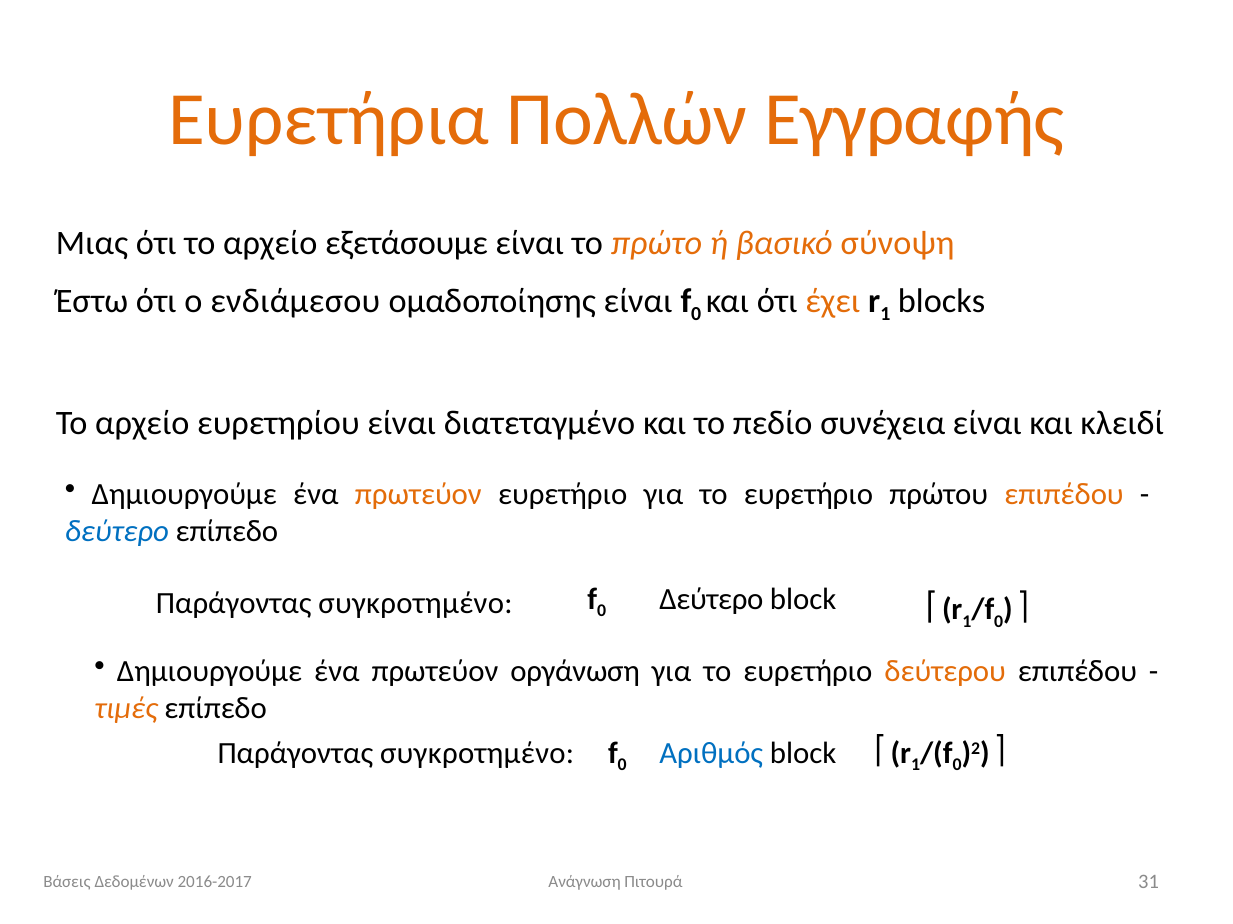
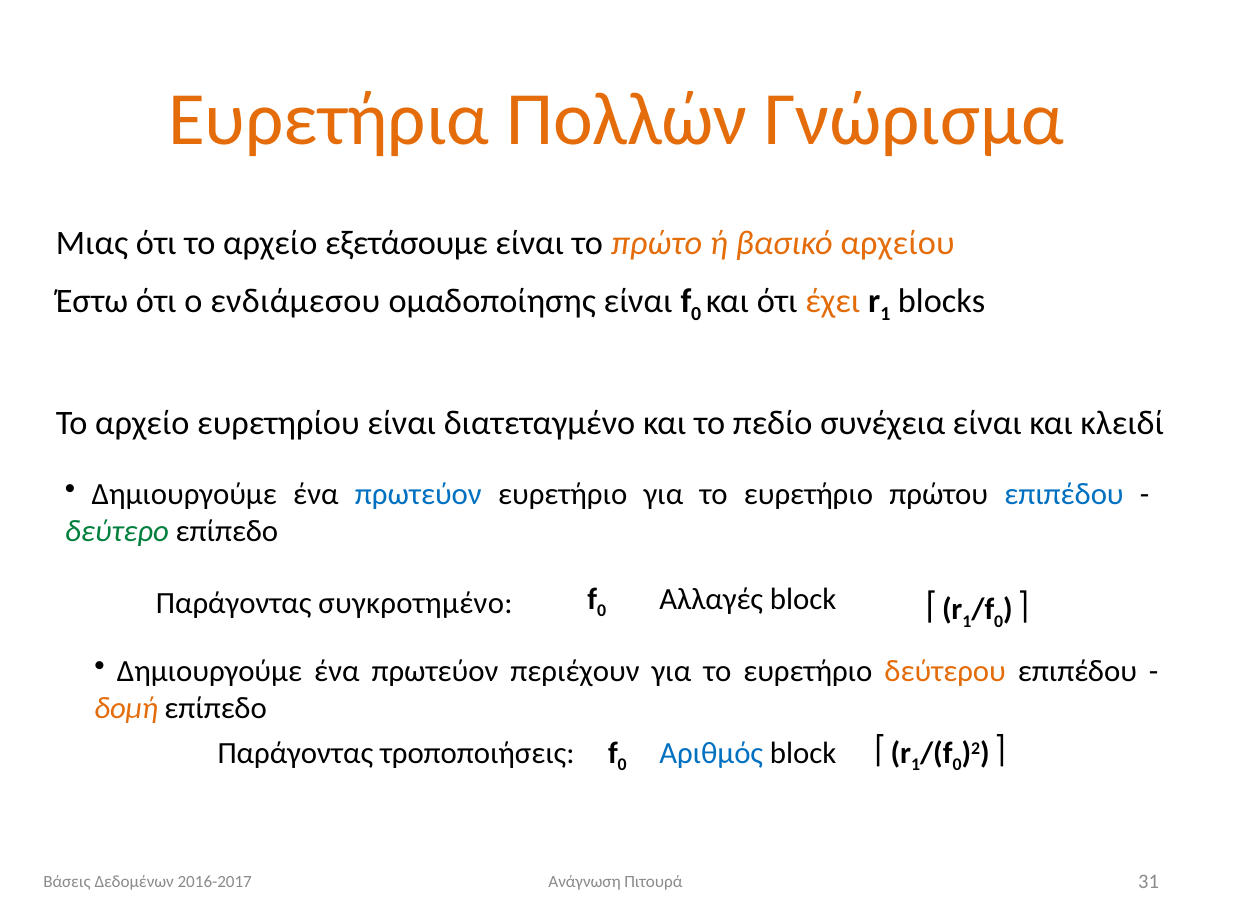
Εγγραφής: Εγγραφής -> Γνώρισμα (914, 119)
σύνοψη: σύνοψη -> αρχείου (898, 243)
πρωτεύον colour: orange -> blue (418, 495)
επιπέδου colour: orange -> blue (1064, 495)
δεύτερο colour: blue -> green (117, 532)
Δεύτερο: Δεύτερο -> Αλλαγές (711, 600)
οργάνωση: οργάνωση -> περιέχουν (575, 672)
τιμές: τιμές -> δομή (126, 709)
συγκροτημένο: συγκροτημένο -> τροποποιήσεις (477, 754)
